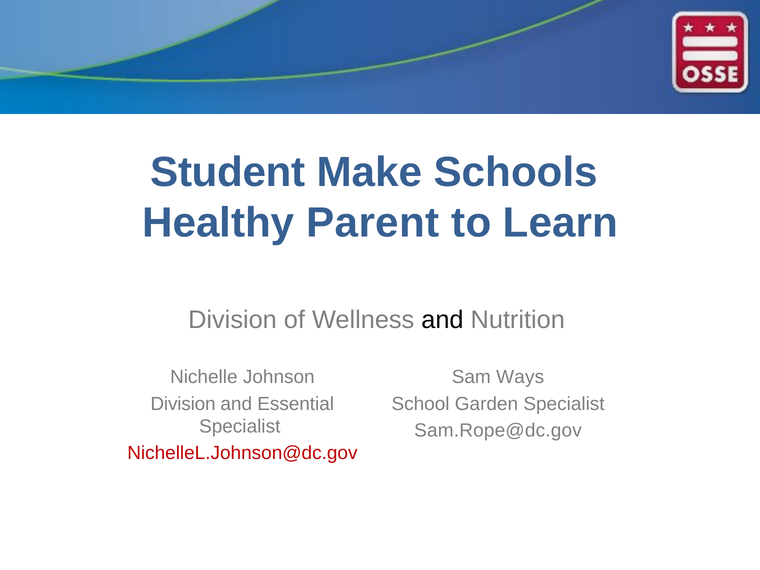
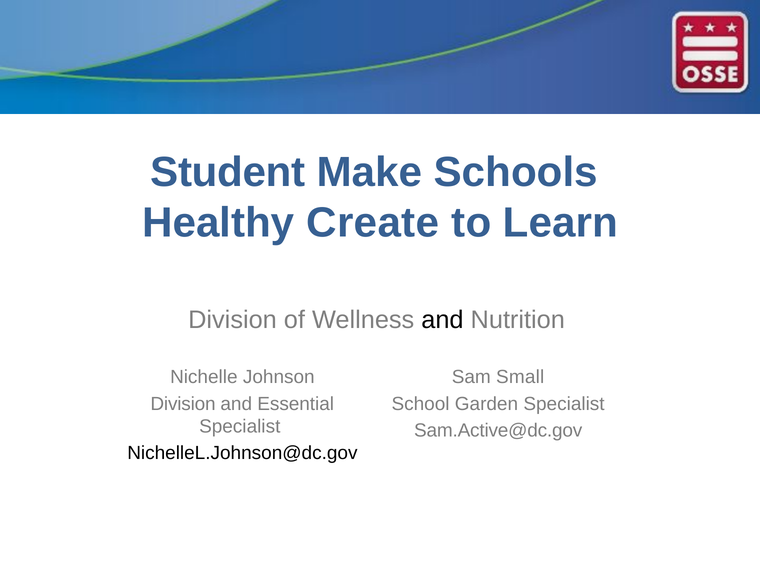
Parent: Parent -> Create (373, 223)
Ways: Ways -> Small (520, 377)
Sam.Rope@dc.gov: Sam.Rope@dc.gov -> Sam.Active@dc.gov (498, 430)
NichelleL.Johnson@dc.gov colour: red -> black (242, 453)
